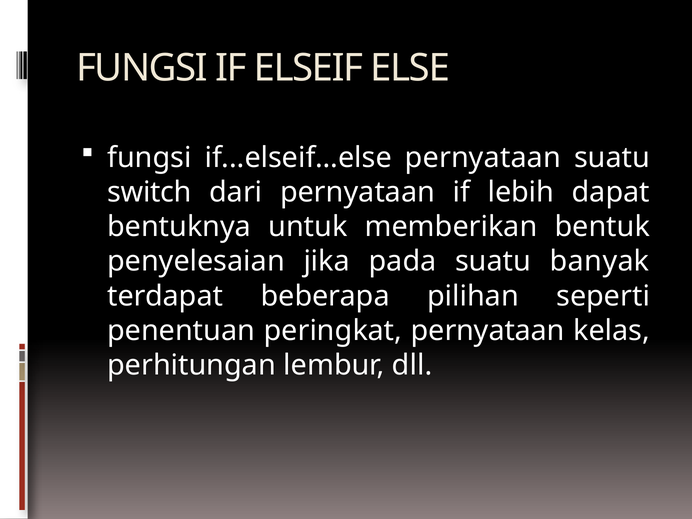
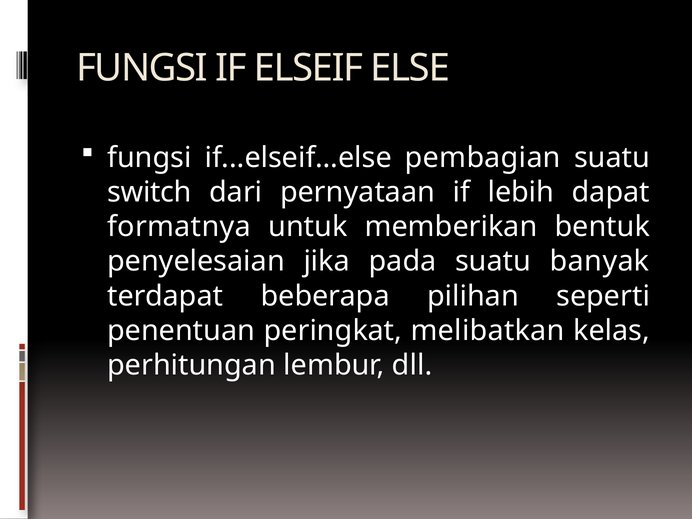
if...elseif...else pernyataan: pernyataan -> pembagian (483, 158)
bentuknya: bentuknya -> formatnya (179, 227)
peringkat pernyataan: pernyataan -> melibatkan (488, 331)
